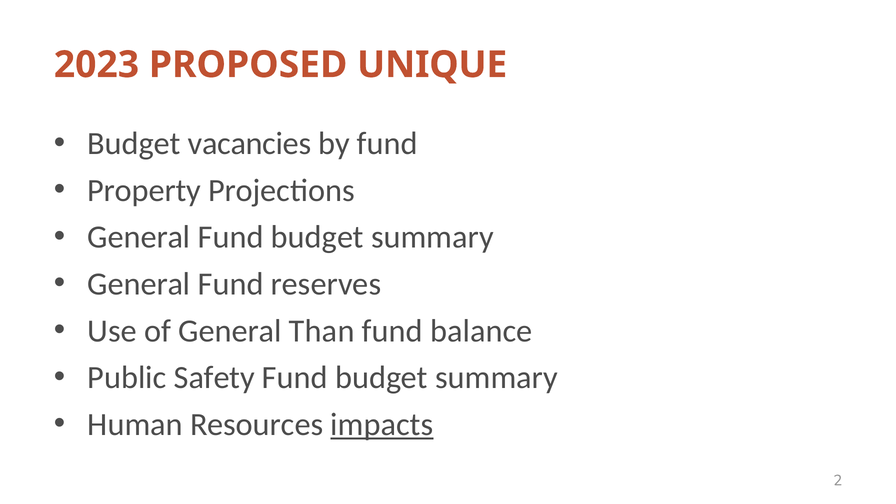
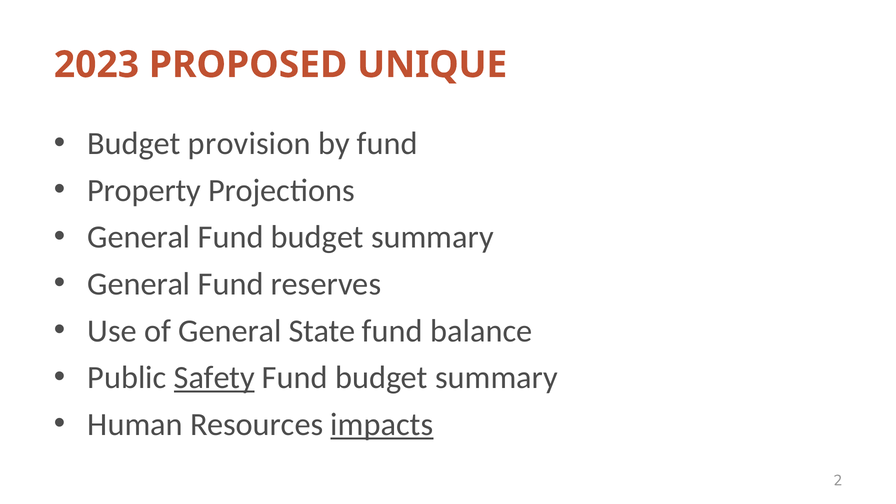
vacancies: vacancies -> provision (249, 144)
Than: Than -> State (322, 331)
Safety underline: none -> present (214, 378)
